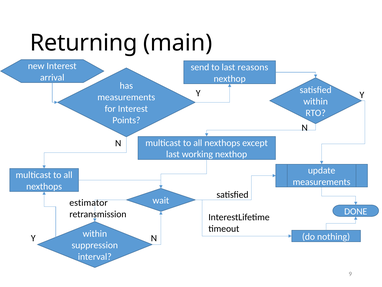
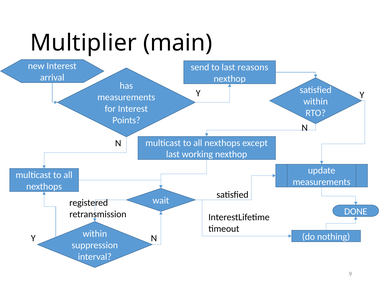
Returning: Returning -> Multiplier (83, 43)
estimator: estimator -> registered (89, 202)
